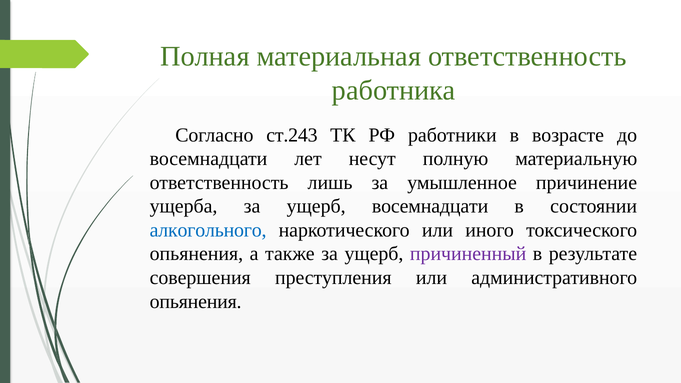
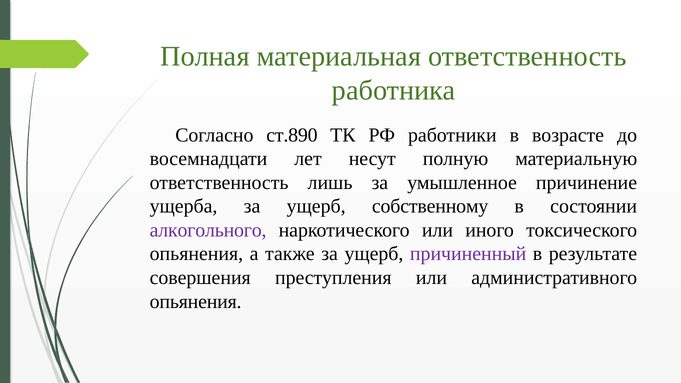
ст.243: ст.243 -> ст.890 (292, 135)
ущерб восемнадцати: восемнадцати -> собственному (430, 206)
алкогольного colour: blue -> purple (208, 230)
